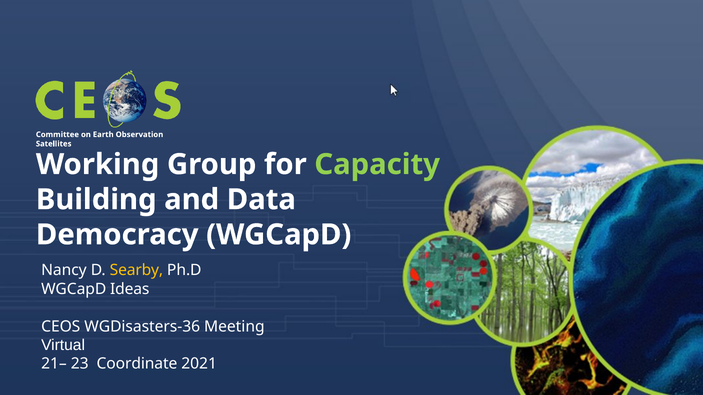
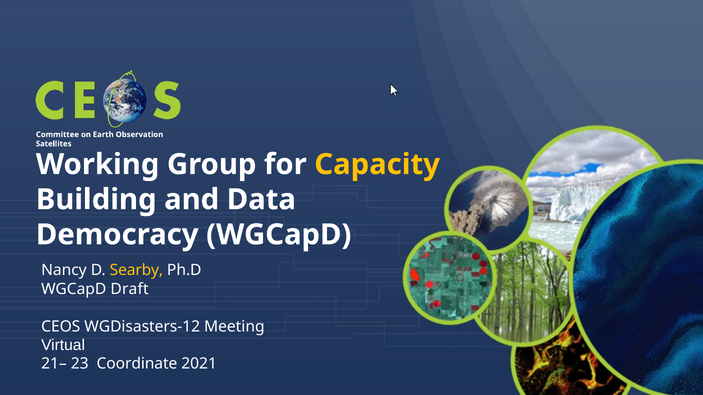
Capacity colour: light green -> yellow (377, 165)
Ideas: Ideas -> Draft (130, 289)
WGDisasters-36: WGDisasters-36 -> WGDisasters-12 (142, 327)
